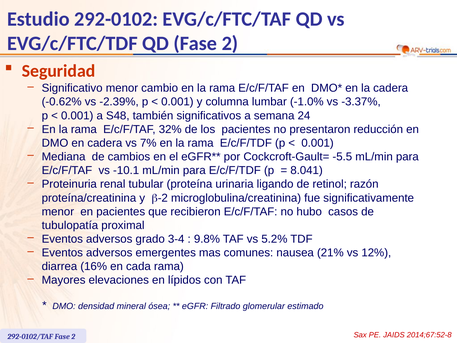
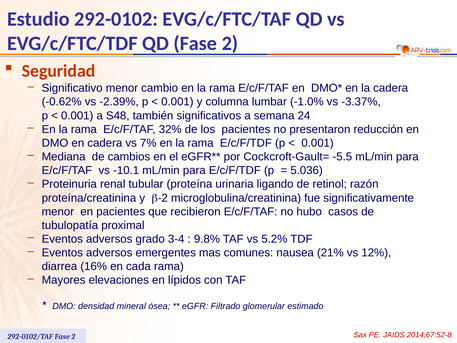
8.041: 8.041 -> 5.036 (307, 170)
